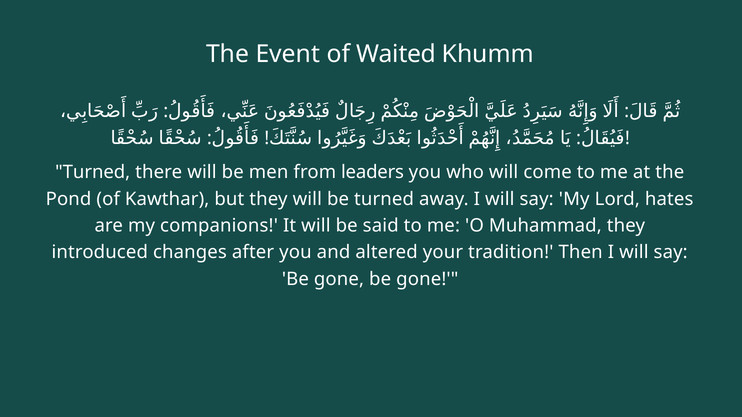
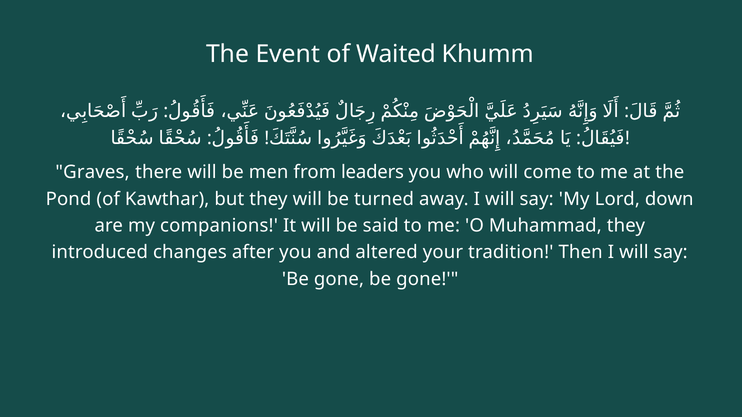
Turned: Turned -> Graves (93, 172)
hates: hates -> down (669, 199)
